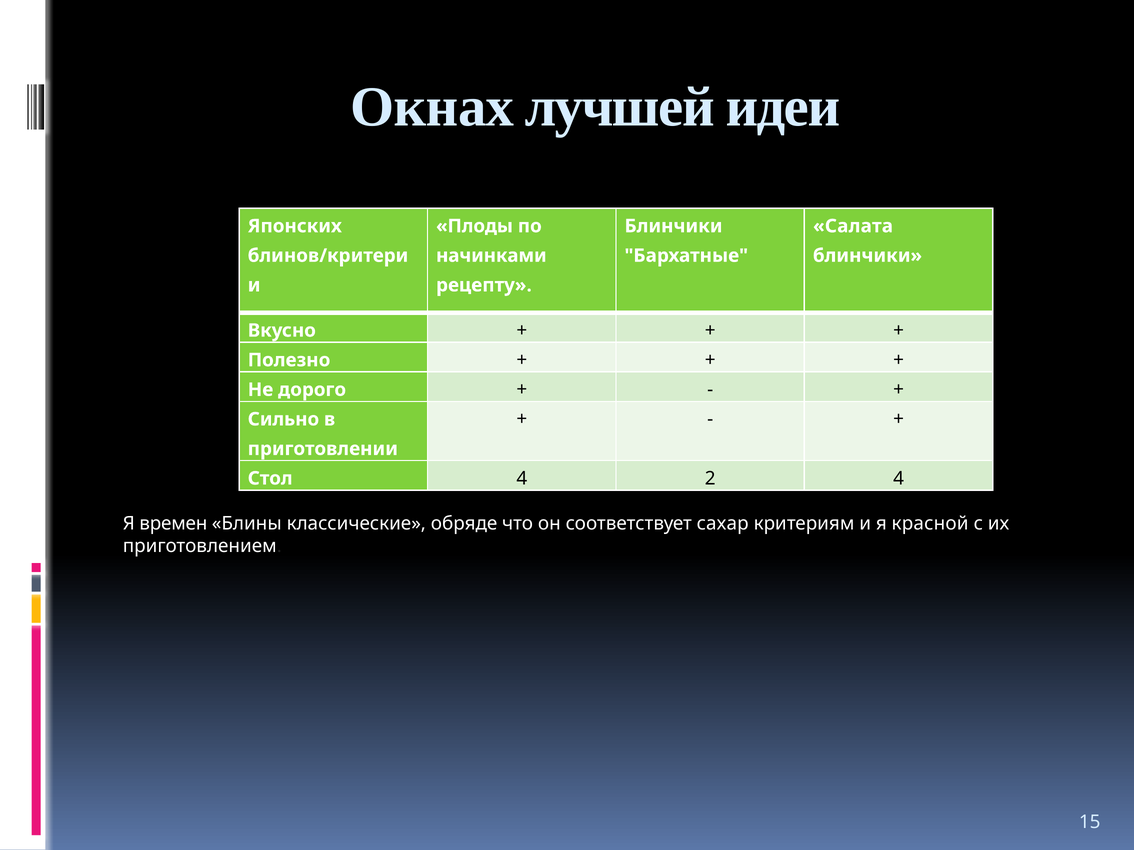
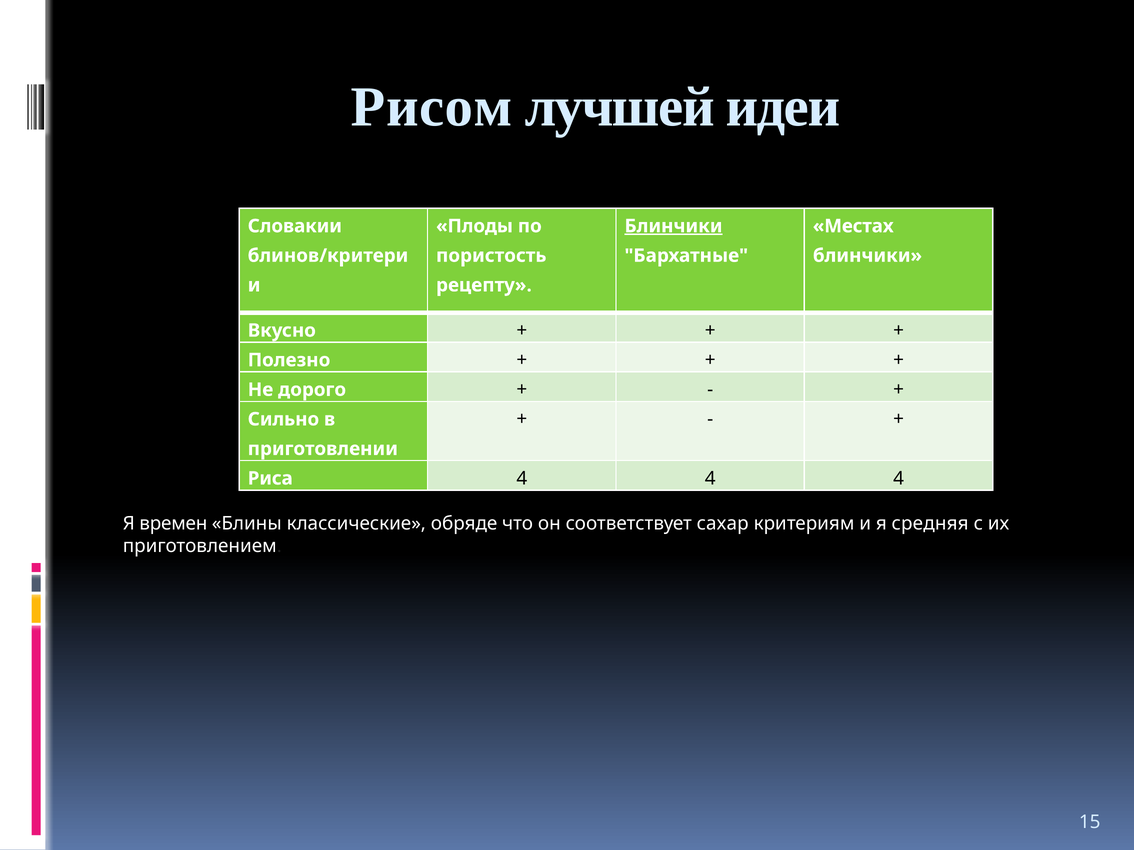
Окнах: Окнах -> Рисом (432, 107)
Японских: Японских -> Словакии (295, 226)
Блинчики underline: none -> present (673, 226)
Салата: Салата -> Местах (853, 226)
начинками: начинками -> пористость (491, 256)
Стол: Стол -> Риса (270, 479)
2: 2 -> 4 (710, 479)
красной: красной -> средняя (930, 524)
